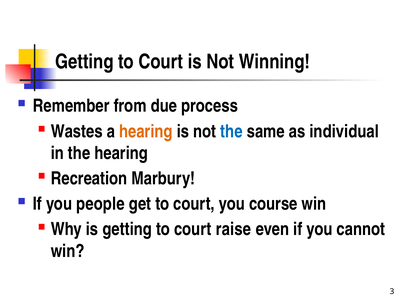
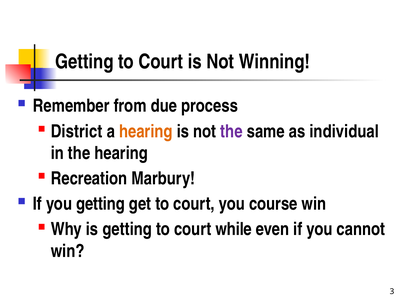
Wastes: Wastes -> District (77, 131)
the colour: blue -> purple (231, 131)
you people: people -> getting (101, 203)
raise: raise -> while (234, 229)
